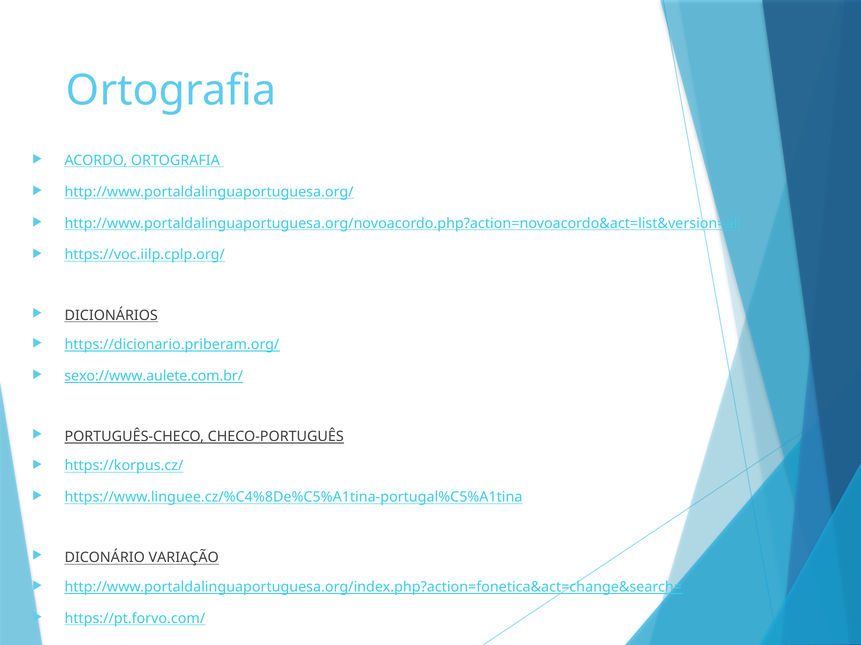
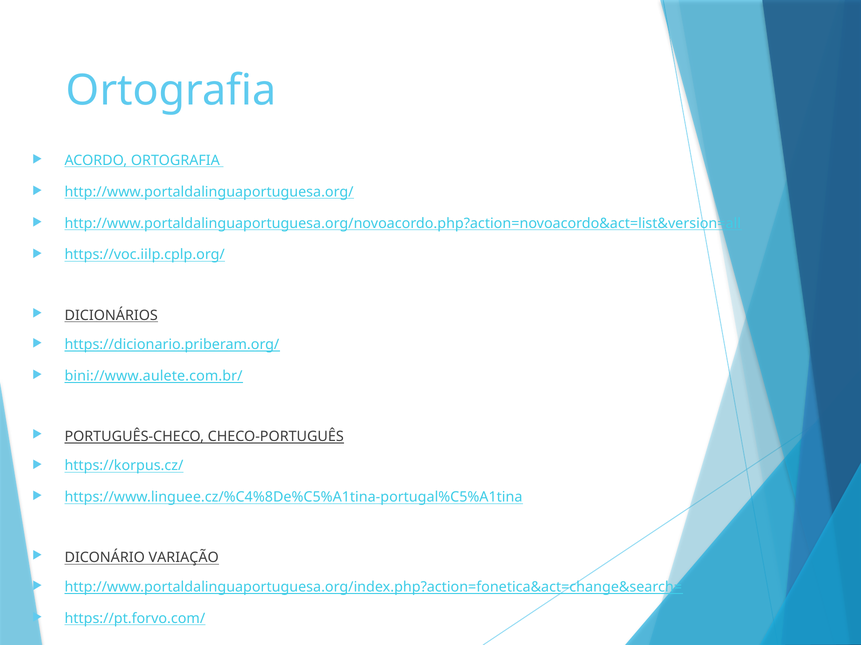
sexo://www.aulete.com.br/: sexo://www.aulete.com.br/ -> bini://www.aulete.com.br/ (154, 376)
